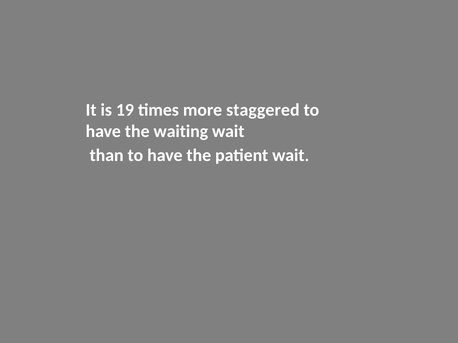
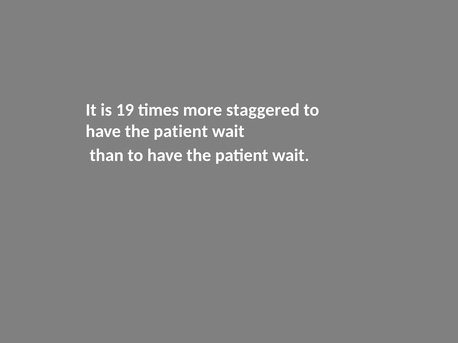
waiting: waiting -> patient (181, 132)
